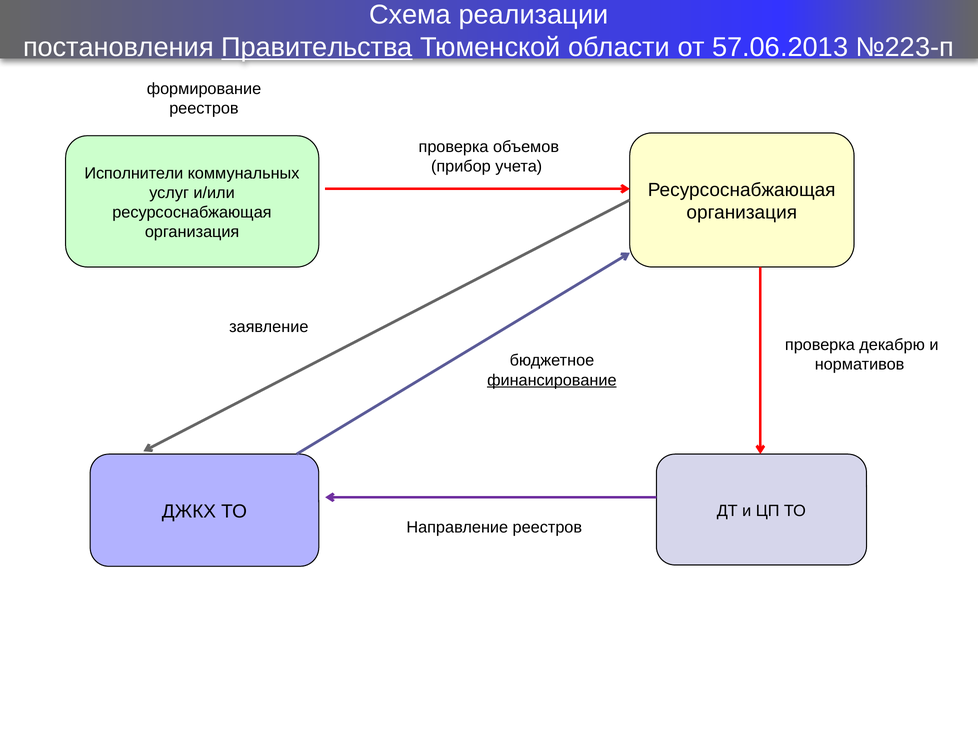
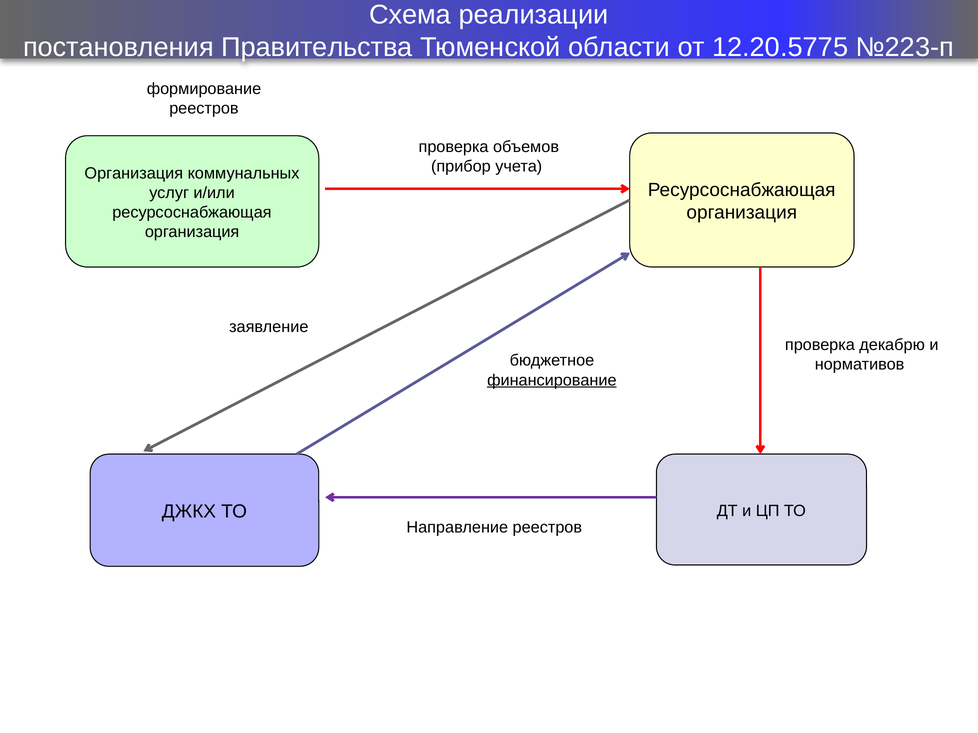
Правительства underline: present -> none (317, 48)
57.06.2013: 57.06.2013 -> 12.20.5775 (780, 48)
Исполнители: Исполнители -> Организация (134, 173)
